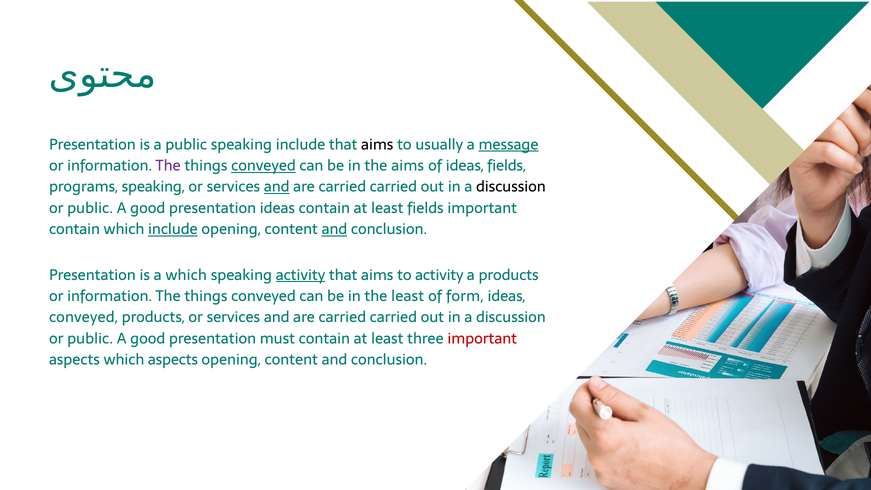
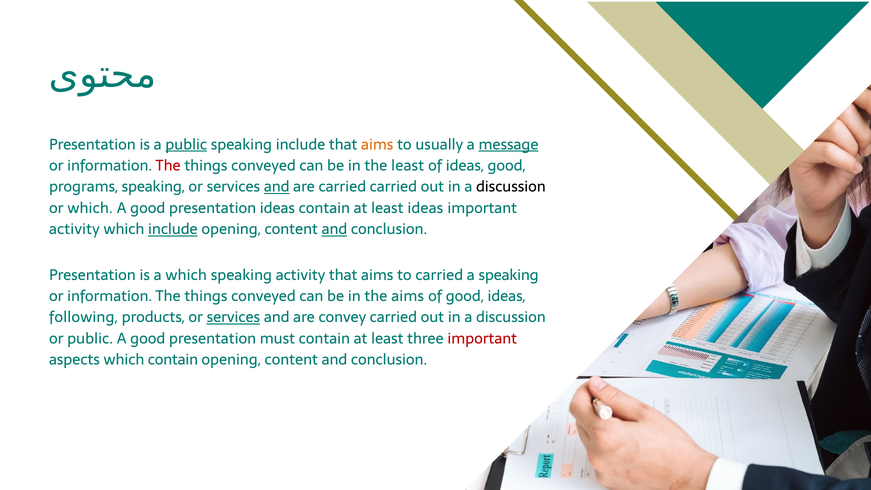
public underline: none -> present (186, 145)
aims colour: black -> orange (377, 145)
The colour: purple -> red (168, 166)
conveyed underline: present -> none (263, 166)
the aims: aims -> least (408, 166)
ideas fields: fields -> good (507, 166)
public: public -> which (90, 208)
least fields: fields -> ideas (425, 208)
contain: contain -> activity (74, 229)
activity underline: present -> none (301, 275)
to activity: activity -> carried (439, 275)
a products: products -> speaking (509, 275)
the least: least -> aims (408, 296)
of form: form -> good (465, 296)
conveyed: conveyed -> following (83, 317)
services underline: none -> present (233, 317)
carried: carried -> convey (342, 317)
which aspects: aspects -> contain (173, 360)
